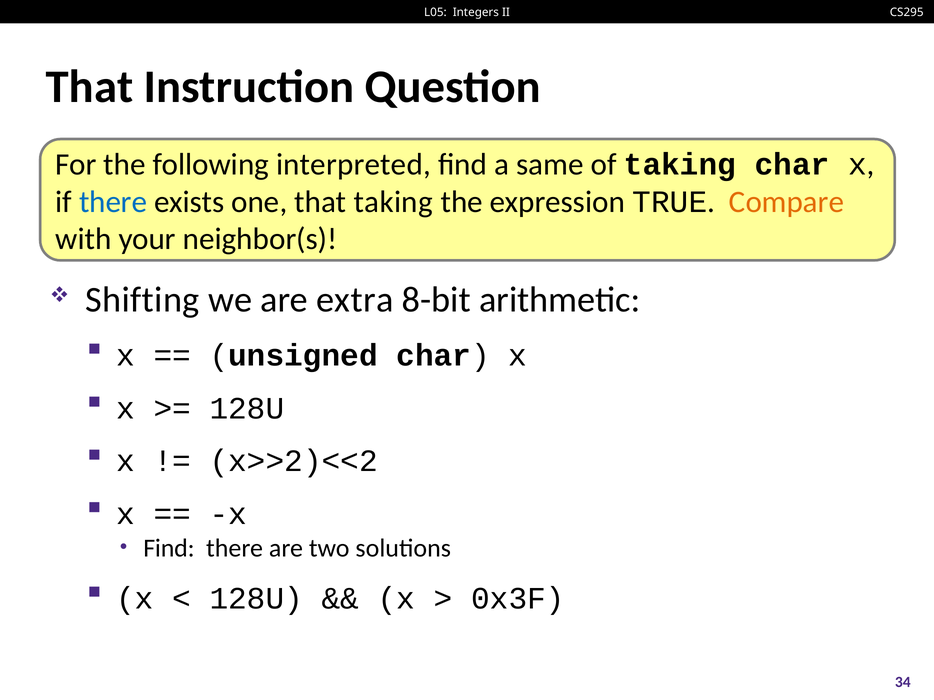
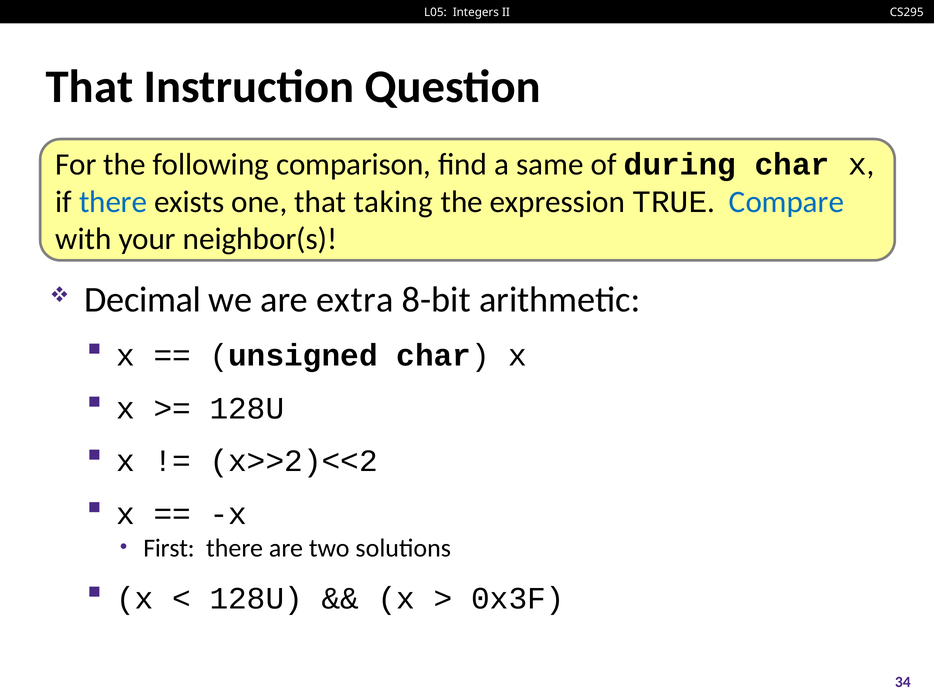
interpreted: interpreted -> comparison (354, 165)
of taking: taking -> during (680, 165)
Compare colour: orange -> blue (787, 202)
Shifting: Shifting -> Decimal (143, 300)
Find: Find -> First (169, 549)
